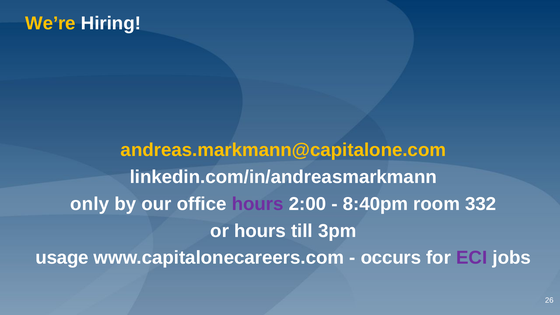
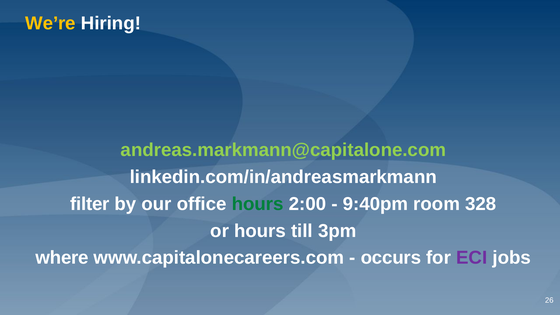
andreas.markmann@capitalone.com colour: yellow -> light green (283, 150)
only: only -> filter (90, 204)
hours colour: purple -> green (258, 204)
8:40pm: 8:40pm -> 9:40pm (375, 204)
332: 332 -> 328 (481, 204)
usage: usage -> where (62, 258)
